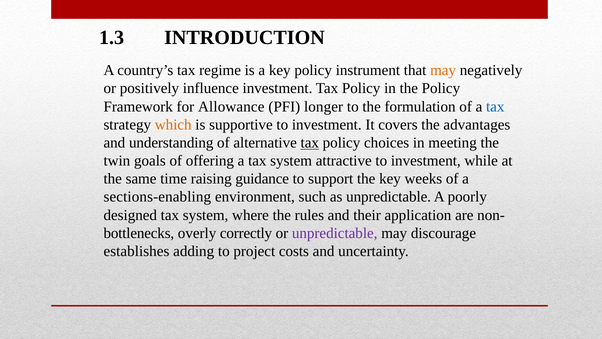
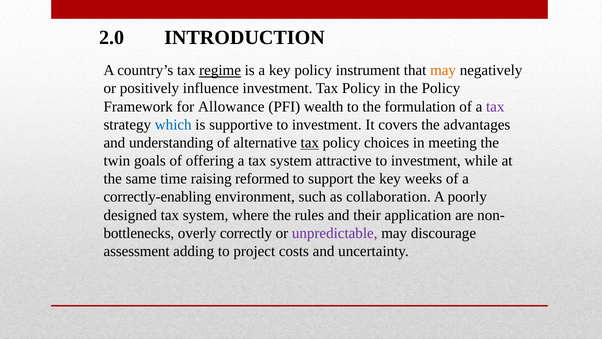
1.3: 1.3 -> 2.0 (112, 38)
regime underline: none -> present (220, 70)
longer: longer -> wealth (324, 106)
tax colour: blue -> purple (495, 106)
which colour: orange -> blue (173, 125)
guidance: guidance -> reformed (262, 179)
sections-enabling: sections-enabling -> correctly-enabling (157, 197)
as unpredictable: unpredictable -> collaboration (389, 197)
establishes: establishes -> assessment (137, 251)
